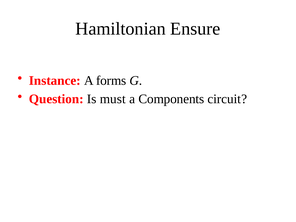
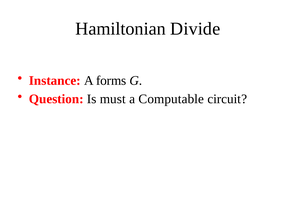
Ensure: Ensure -> Divide (195, 29)
Components: Components -> Computable (171, 99)
